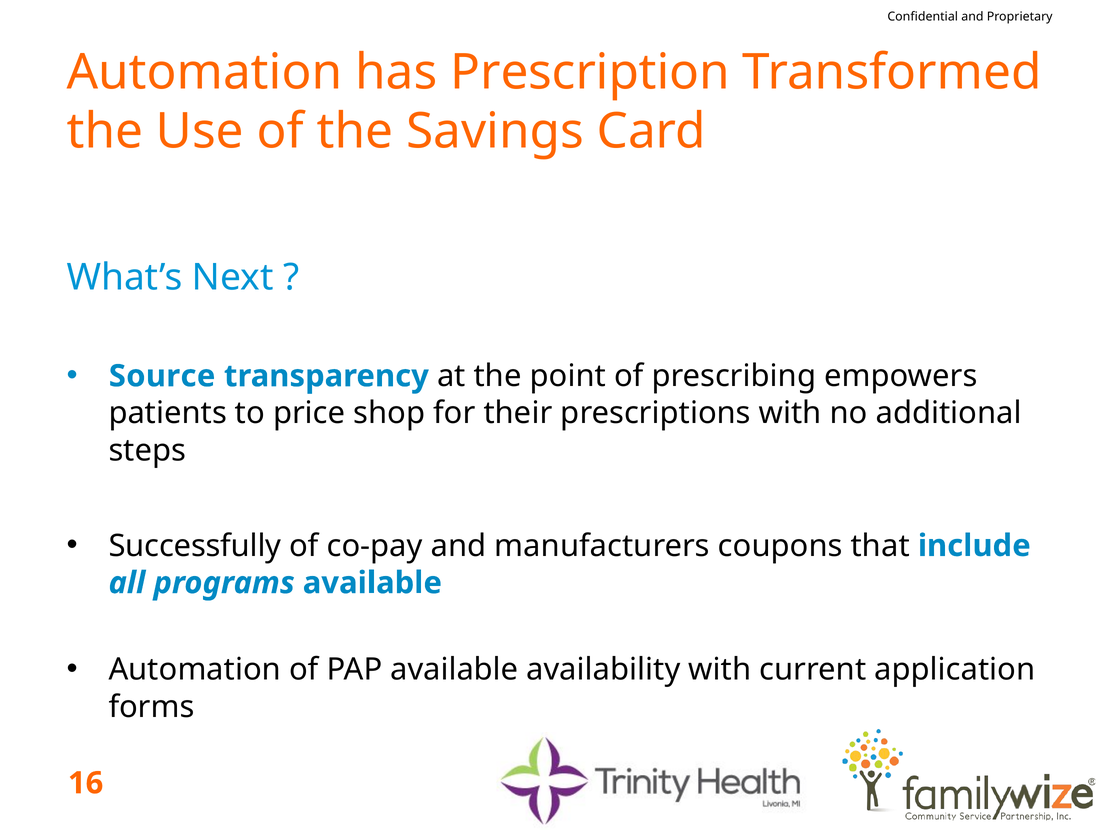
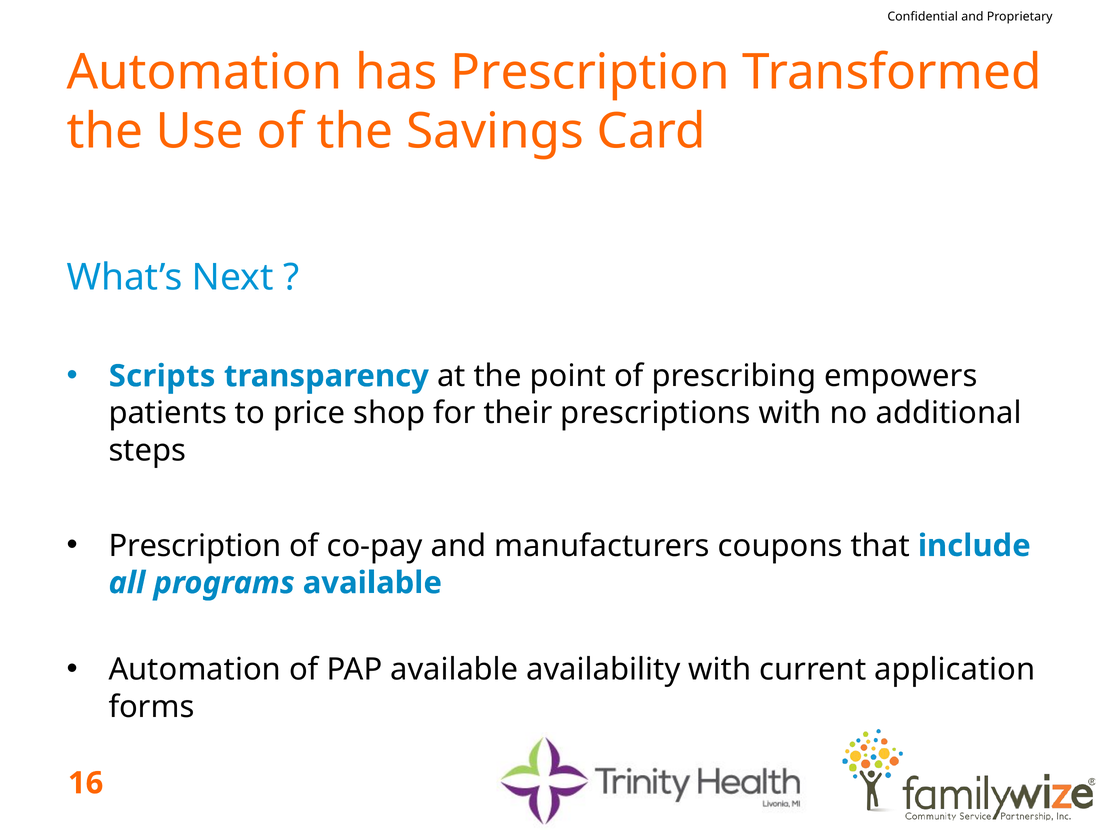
Source: Source -> Scripts (162, 376)
Successfully: Successfully -> Prescription (195, 546)
